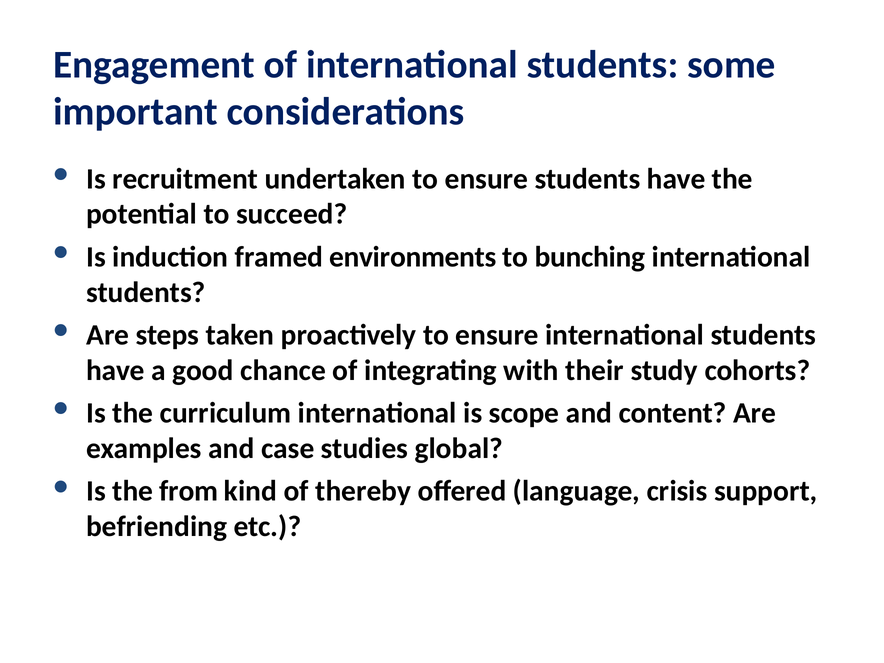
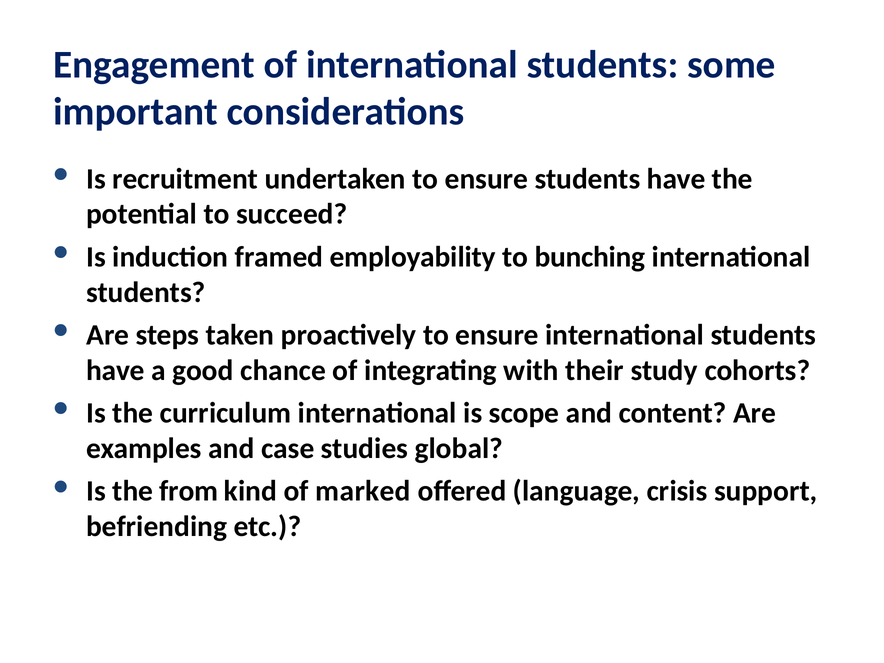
environments: environments -> employability (413, 257)
thereby: thereby -> marked (363, 491)
